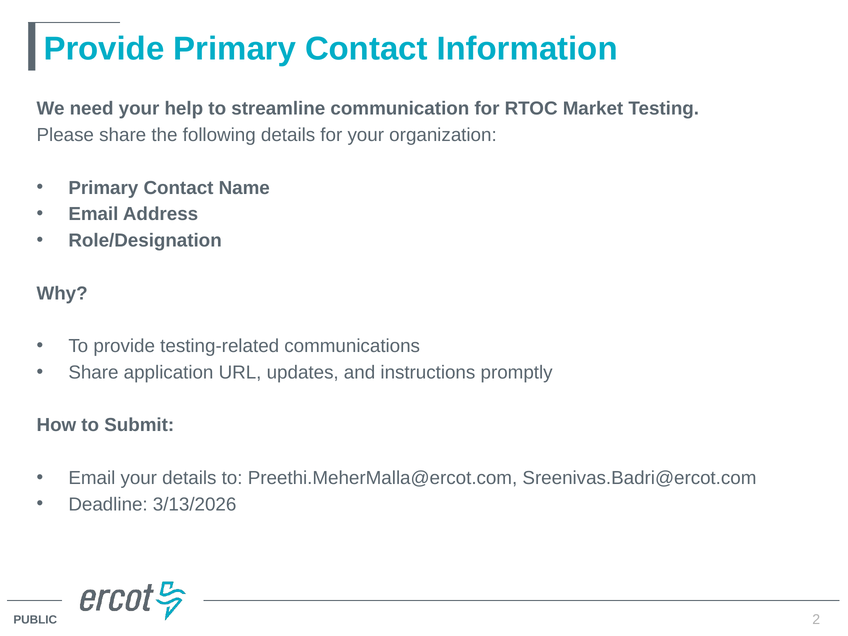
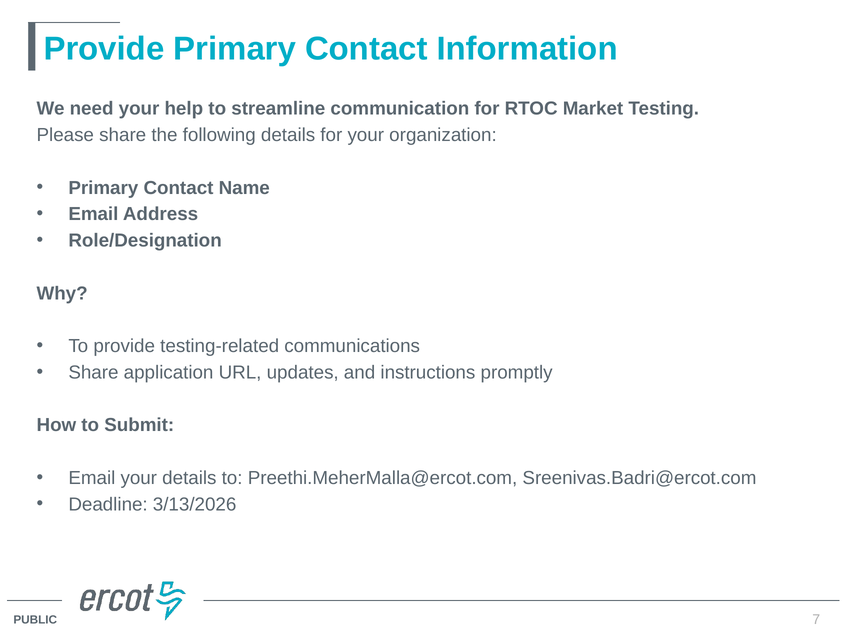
2: 2 -> 7 (816, 620)
